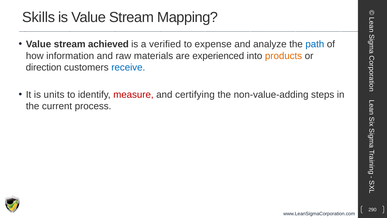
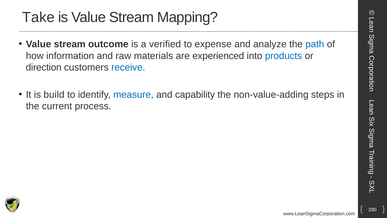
Skills: Skills -> Take (39, 17)
achieved: achieved -> outcome (108, 44)
products colour: orange -> blue (284, 56)
units: units -> build (54, 95)
measure colour: red -> blue (133, 95)
certifying: certifying -> capability (195, 95)
